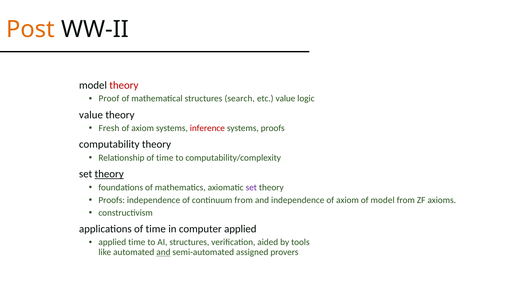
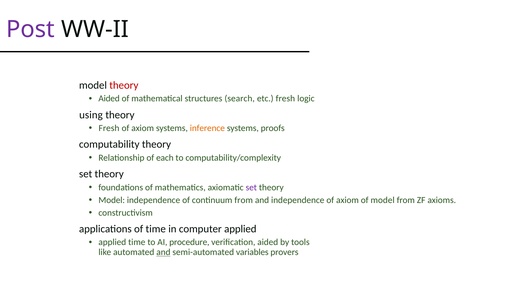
Post colour: orange -> purple (31, 29)
Proof: Proof -> Aided (109, 99)
etc value: value -> fresh (285, 99)
value: value -> using (91, 115)
inference colour: red -> orange (207, 128)
Relationship of time: time -> each (165, 158)
theory underline: present -> none (109, 174)
Proofs: Proofs -> Model (112, 200)
AI structures: structures -> procedure (189, 243)
assigned: assigned -> variables (252, 252)
